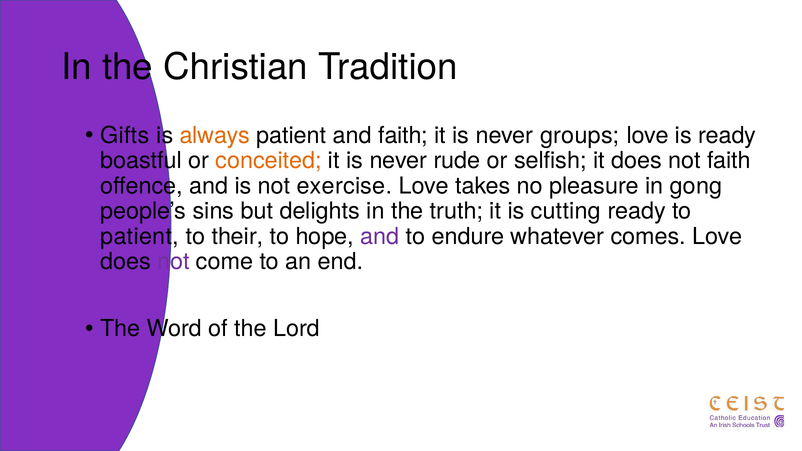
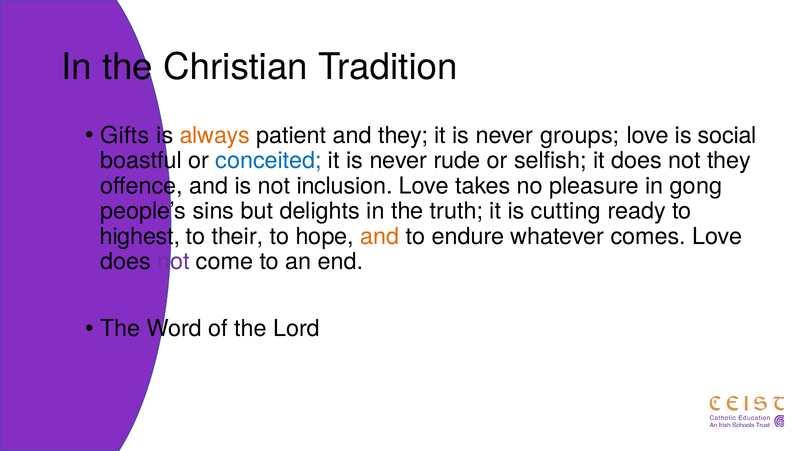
and faith: faith -> they (403, 136)
is ready: ready -> social (727, 136)
conceited colour: orange -> blue (269, 161)
not faith: faith -> they (729, 161)
exercise: exercise -> inclusion (345, 186)
patient: patient -> highest (140, 236)
and colour: purple -> orange (380, 236)
